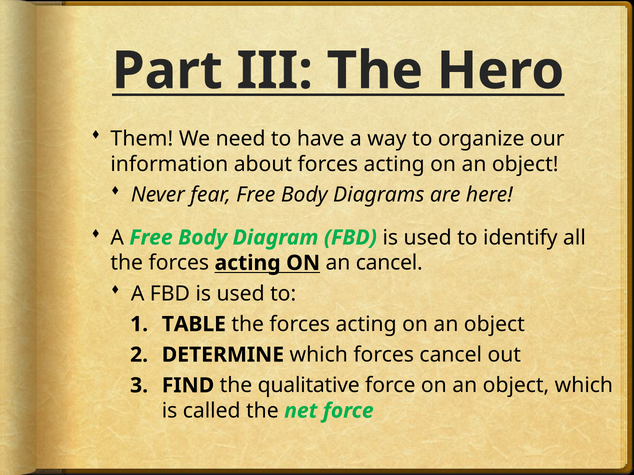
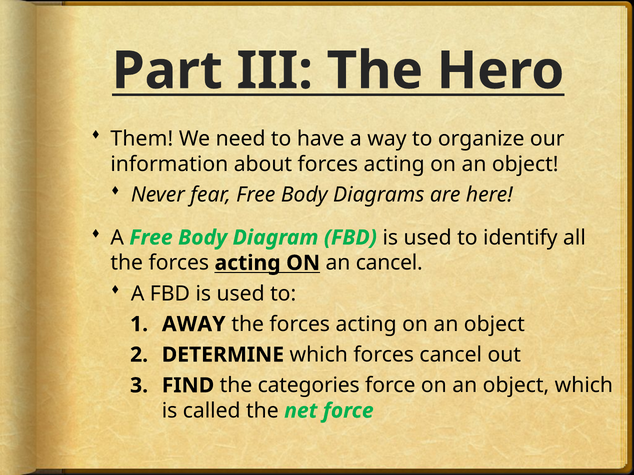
TABLE: TABLE -> AWAY (194, 325)
qualitative: qualitative -> categories (309, 386)
